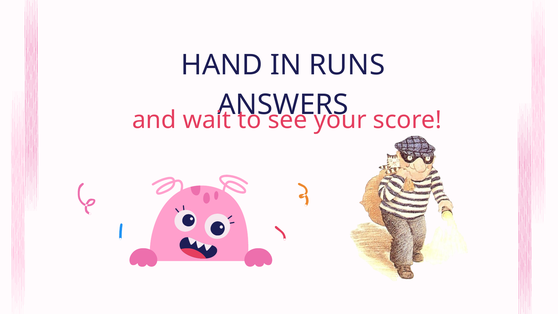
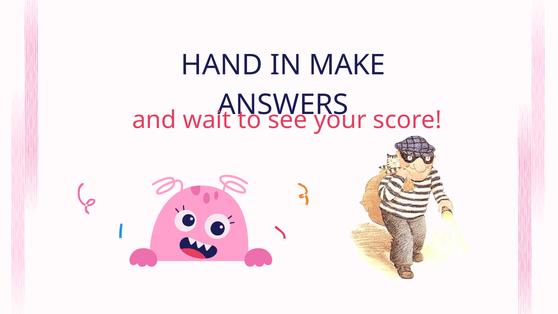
RUNS: RUNS -> MAKE (347, 65)
